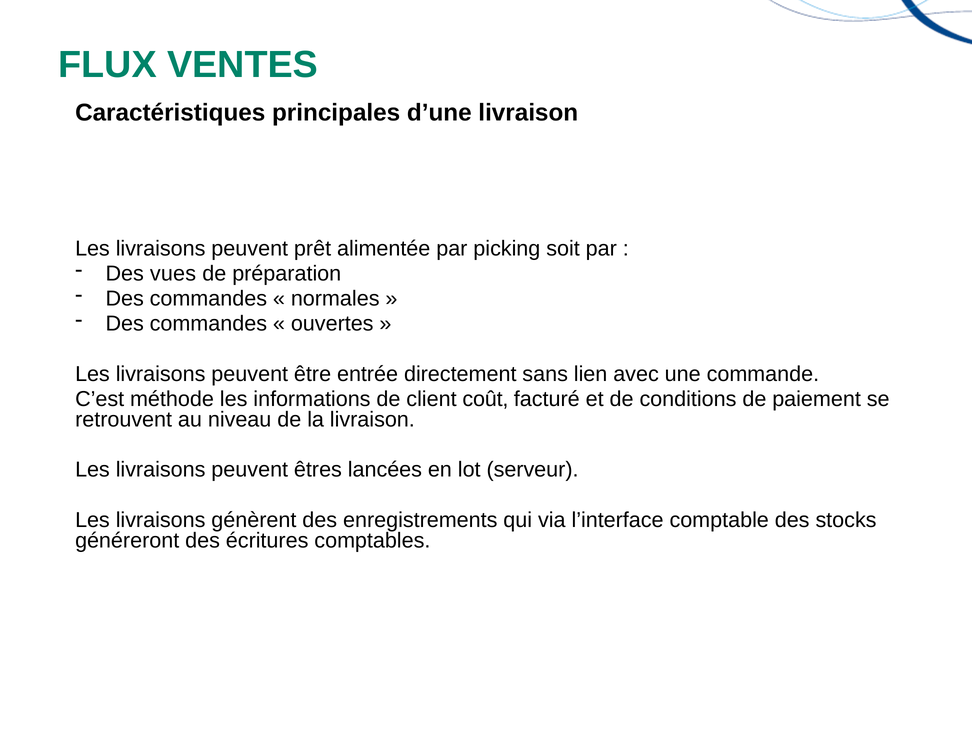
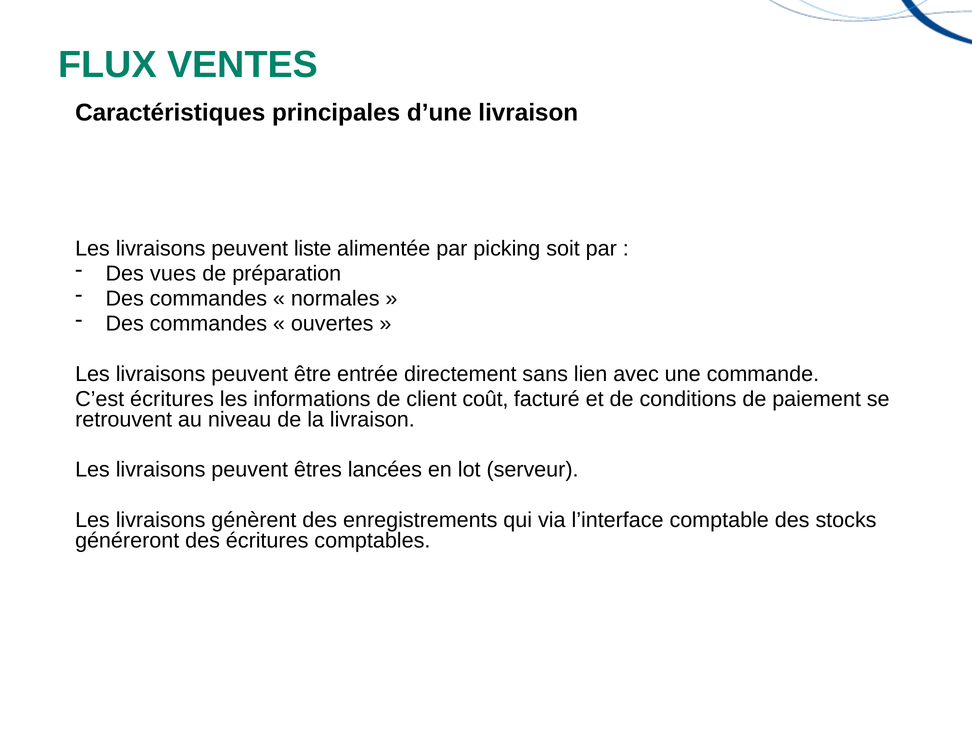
prêt: prêt -> liste (313, 249)
C’est méthode: méthode -> écritures (172, 399)
